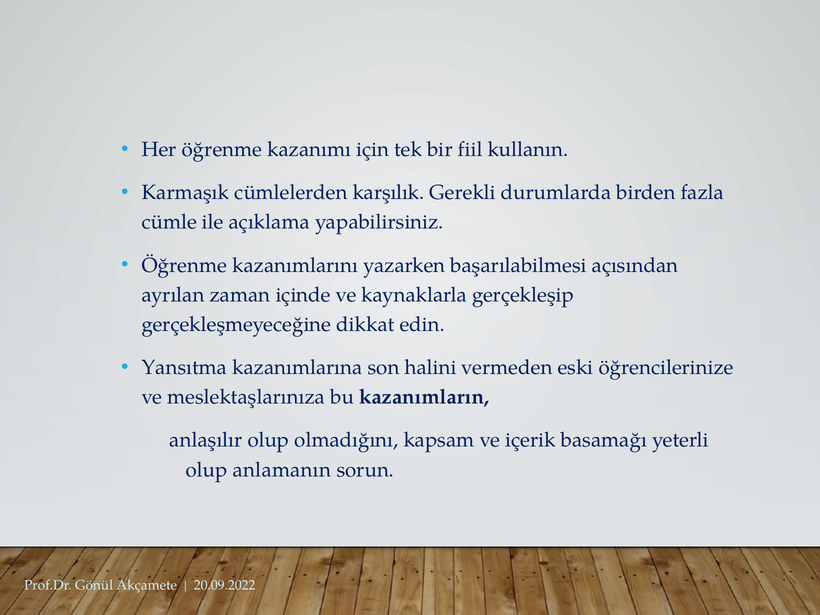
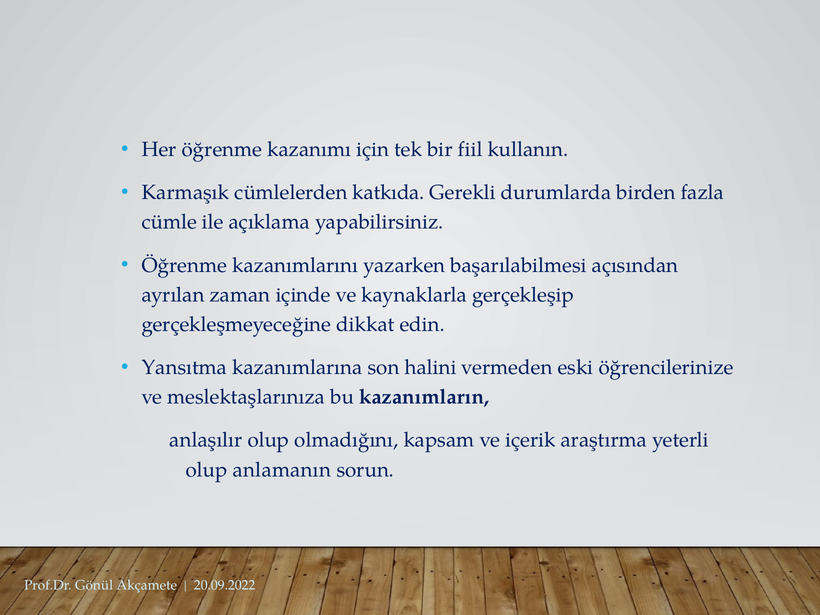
karşılık: karşılık -> katkıda (389, 193)
basamağı: basamağı -> araştırma (604, 440)
